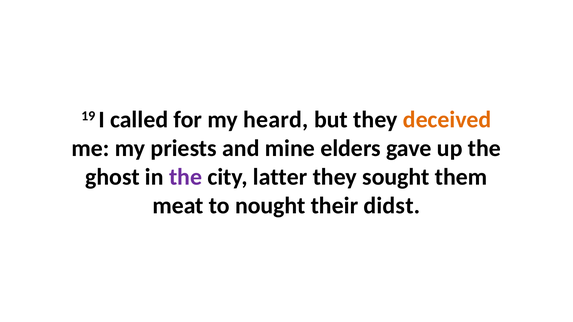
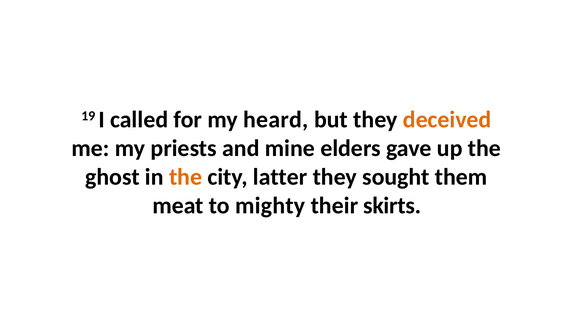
the colour: purple -> orange (186, 177)
nought: nought -> mighty (270, 206)
didst: didst -> skirts (392, 206)
